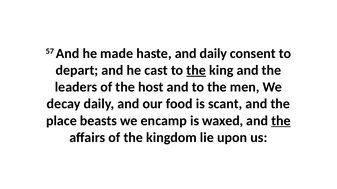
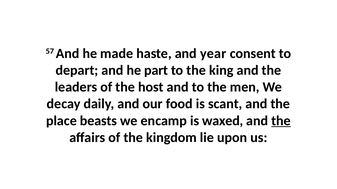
and daily: daily -> year (213, 54)
cast: cast -> part (156, 70)
the underline: present -> none (196, 70)
